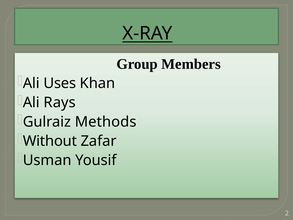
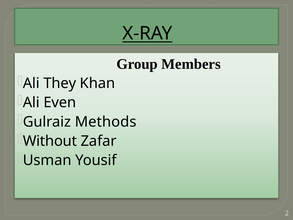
Uses: Uses -> They (60, 83)
Rays: Rays -> Even (60, 102)
